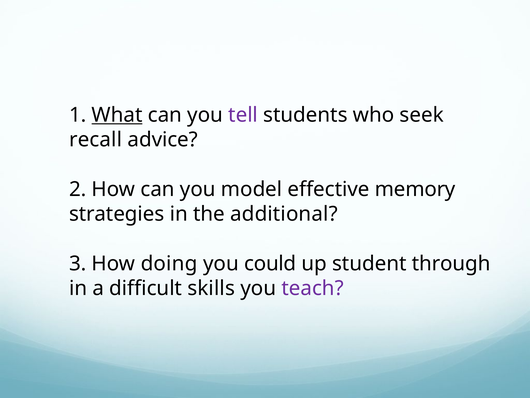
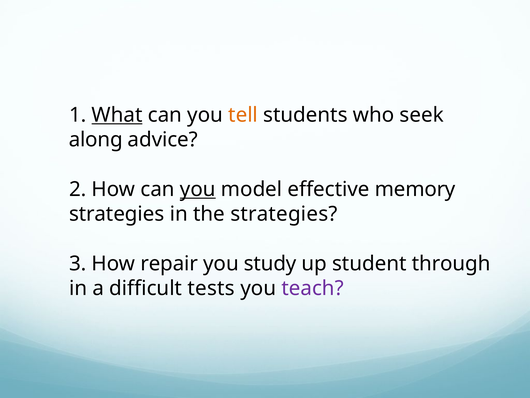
tell colour: purple -> orange (243, 115)
recall: recall -> along (96, 140)
you underline: none -> present (198, 189)
the additional: additional -> strategies (284, 214)
doing: doing -> repair (169, 263)
could: could -> study (270, 263)
skills: skills -> tests (211, 288)
